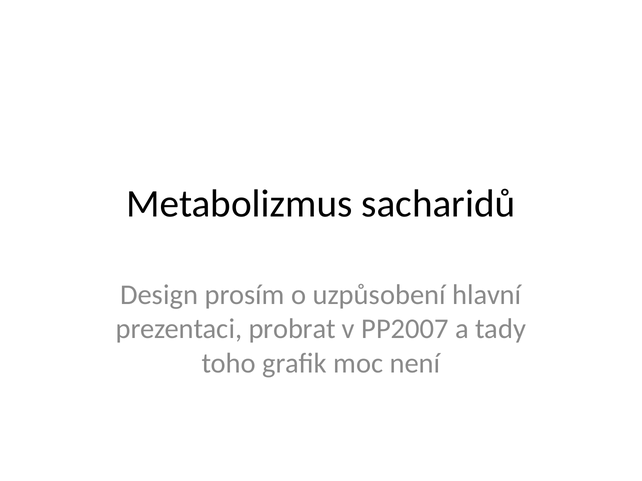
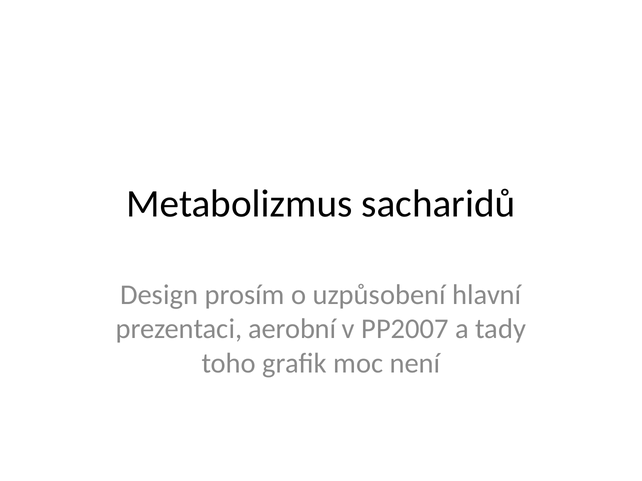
probrat: probrat -> aerobní (292, 329)
